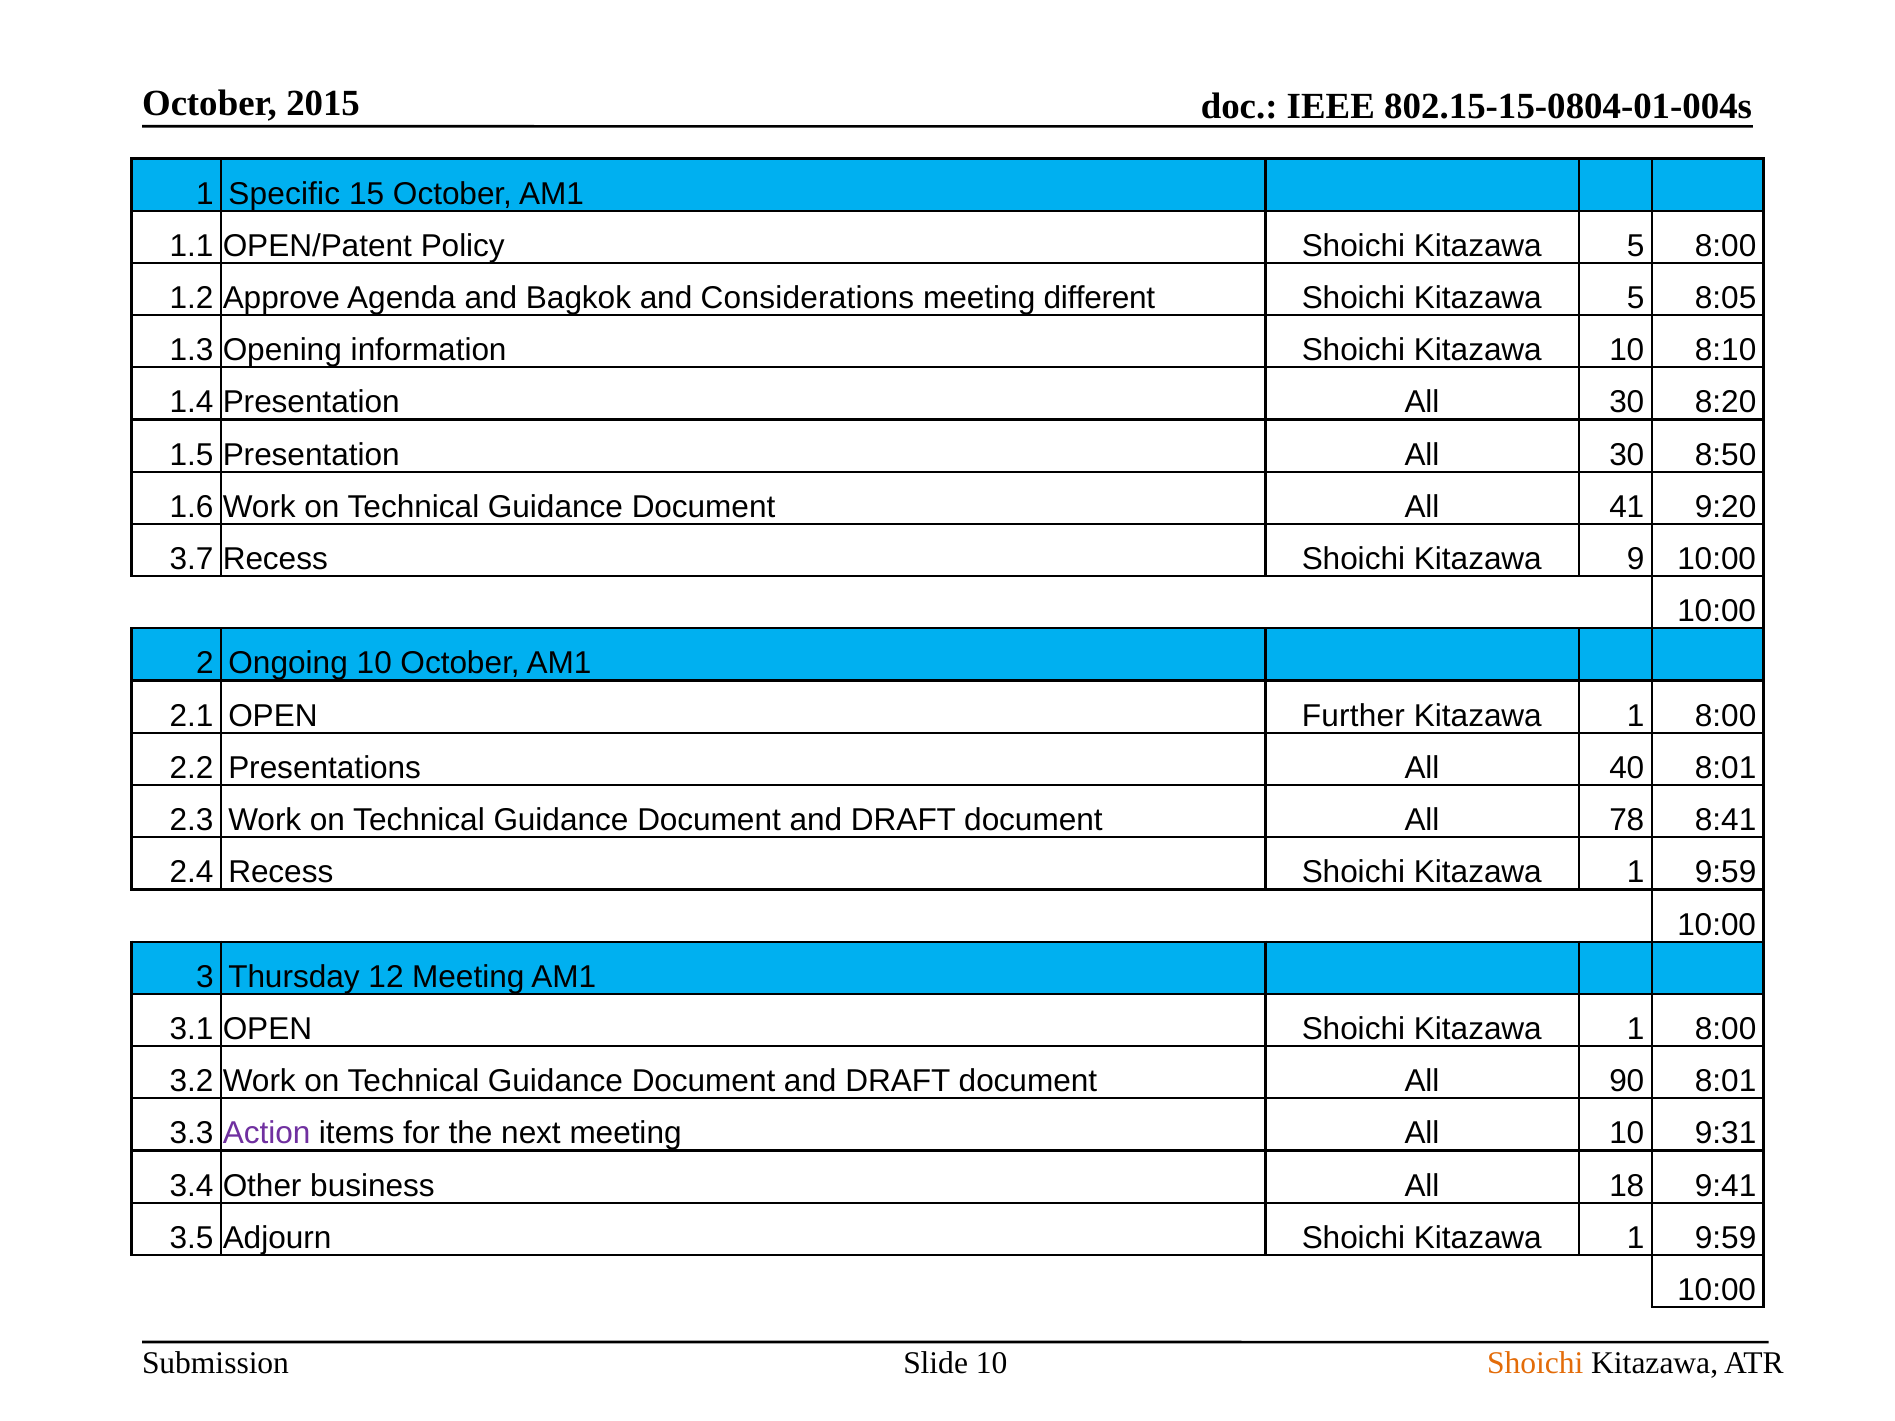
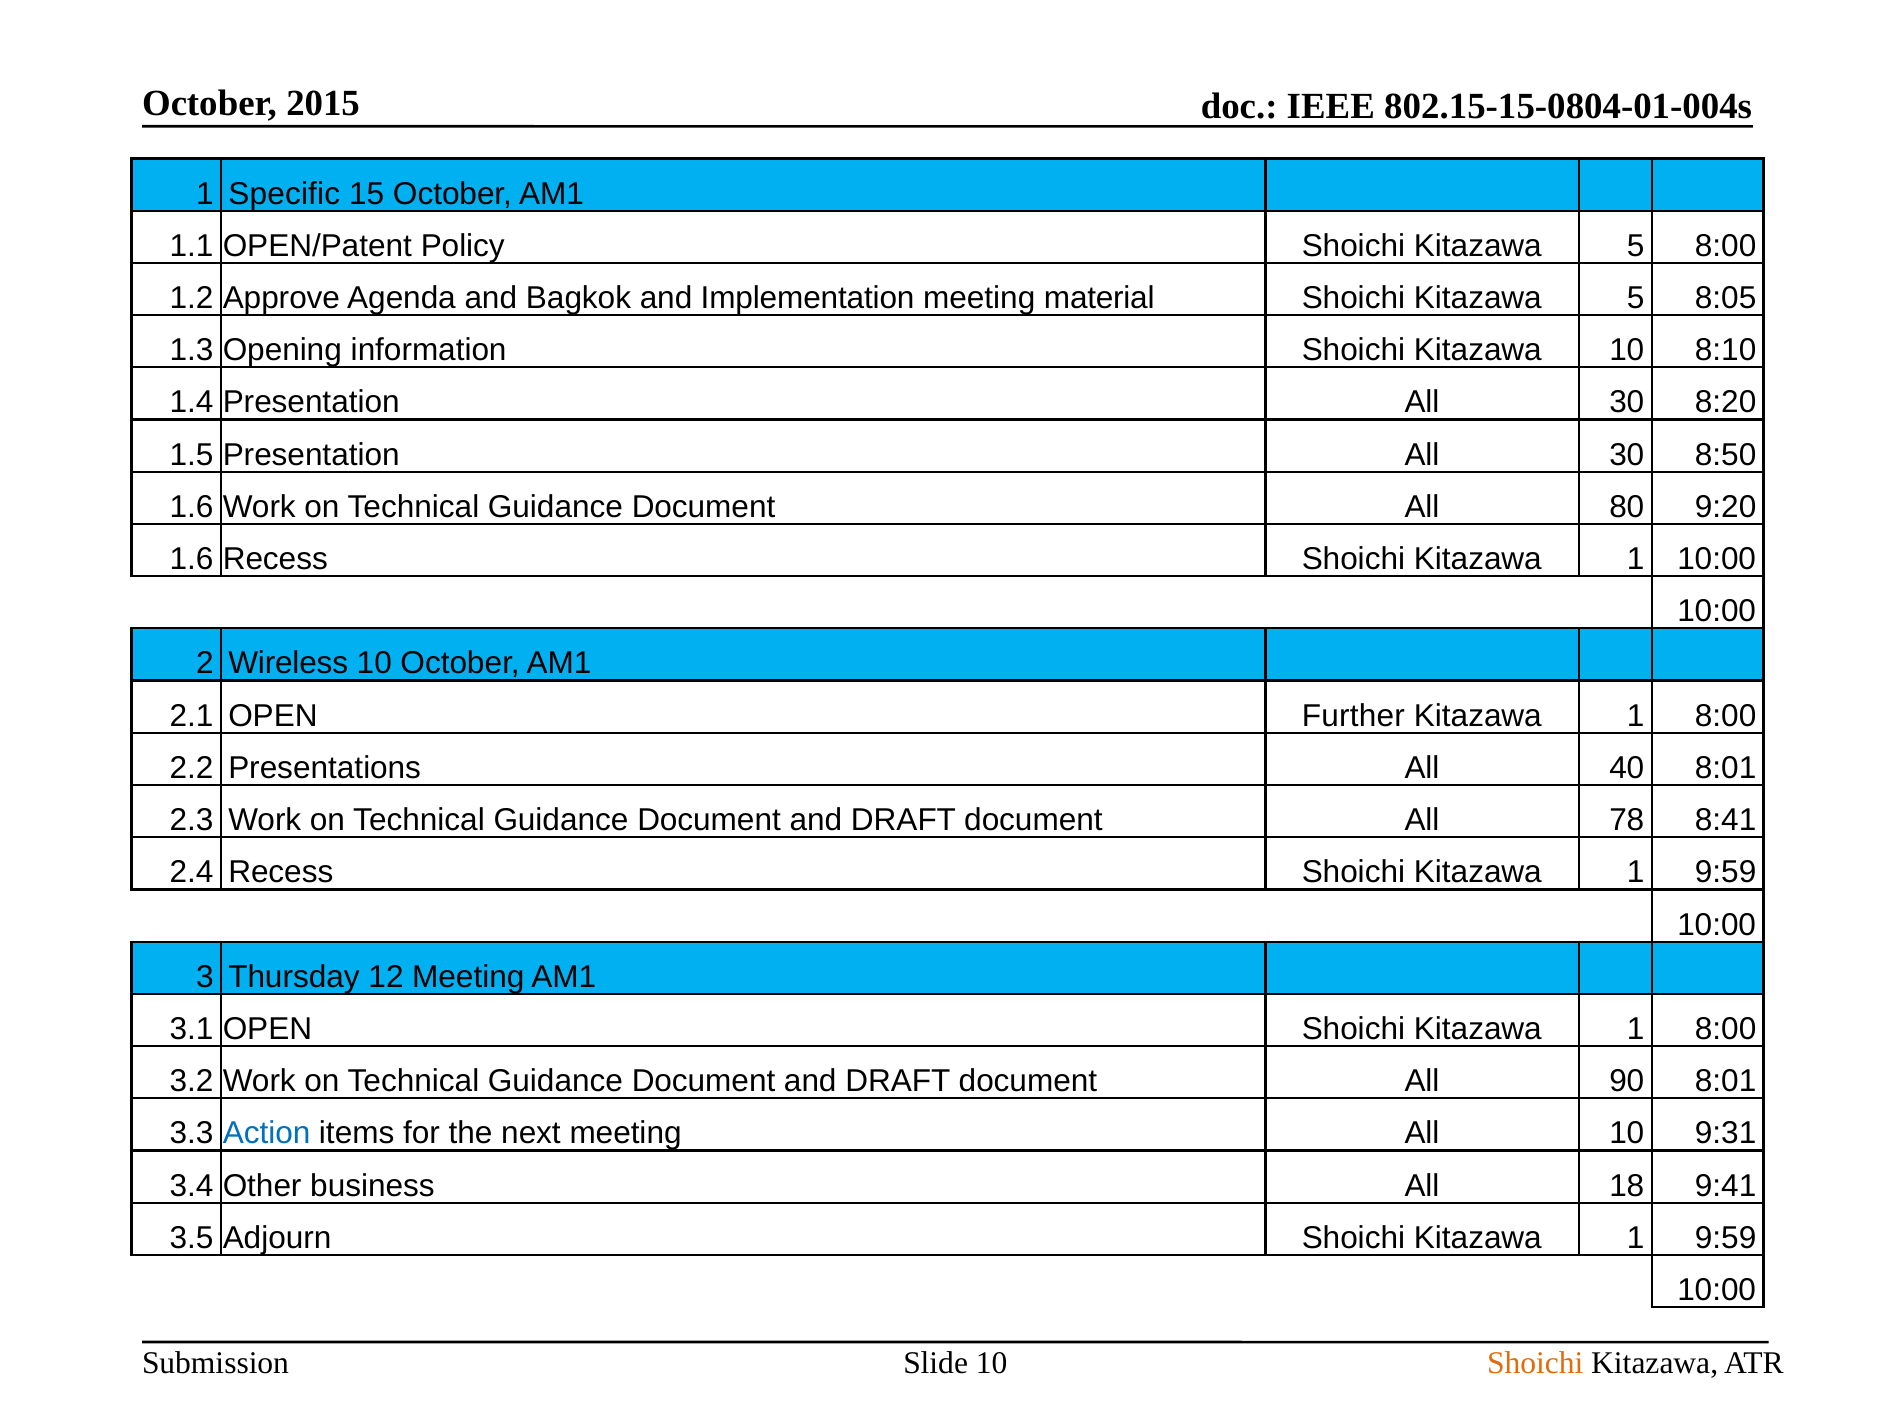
Considerations: Considerations -> Implementation (808, 298)
different: different -> material (1099, 298)
41: 41 -> 80 (1627, 507)
3.7: 3.7 -> 1.6 (192, 559)
9: 9 -> 1 (1636, 559)
Ongoing: Ongoing -> Wireless (288, 664)
Action colour: purple -> blue (267, 1134)
